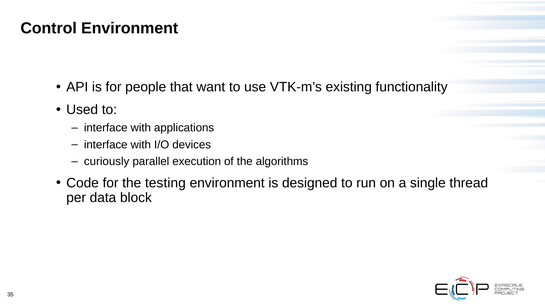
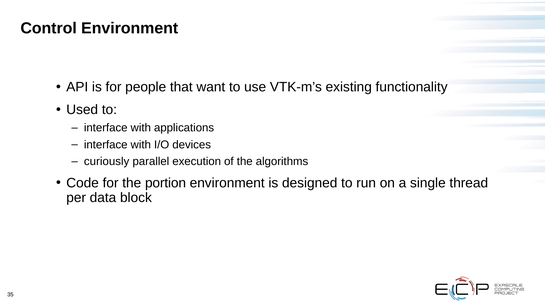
testing: testing -> portion (166, 183)
